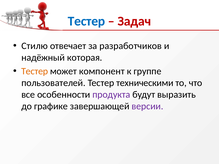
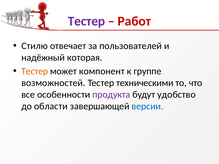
Тестер colour: blue -> purple (86, 21)
Задач: Задач -> Работ (134, 21)
разработчиков: разработчиков -> пользователей (131, 46)
пользователей: пользователей -> возможностей (53, 83)
выразить: выразить -> удобство (177, 95)
графике: графике -> области (51, 106)
версии colour: purple -> blue (147, 106)
